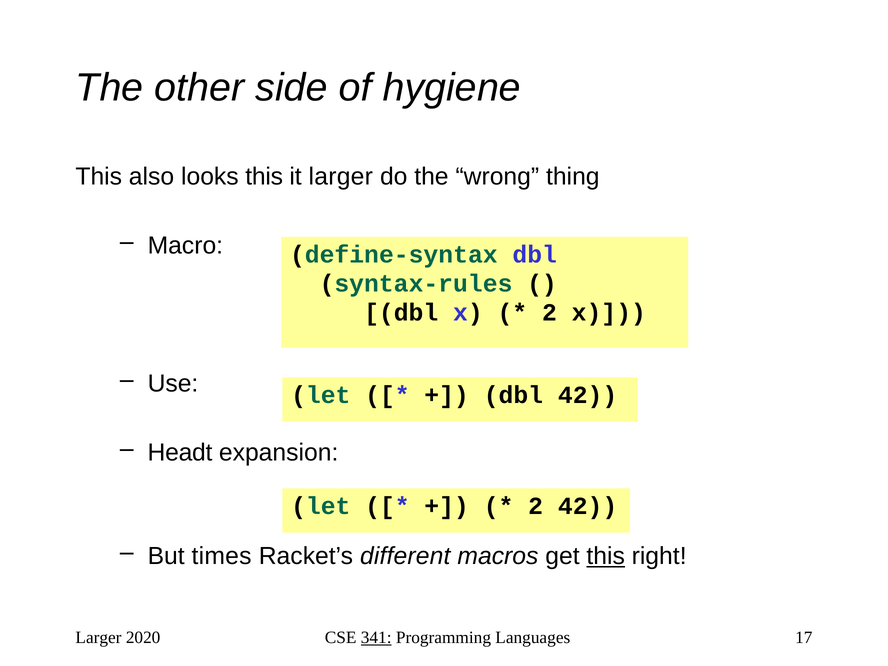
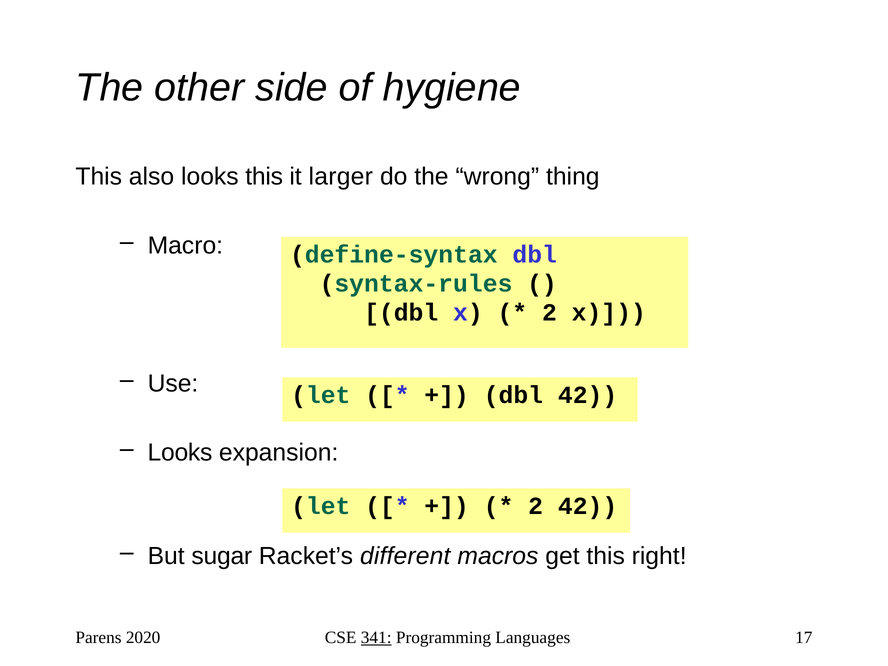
Headt: Headt -> Looks (180, 453)
times: times -> sugar (222, 556)
this underline: present -> none (606, 556)
Larger: Larger -> Parens (98, 638)
